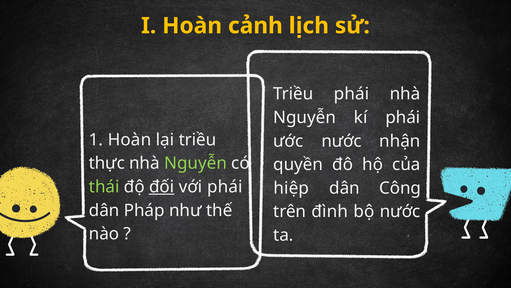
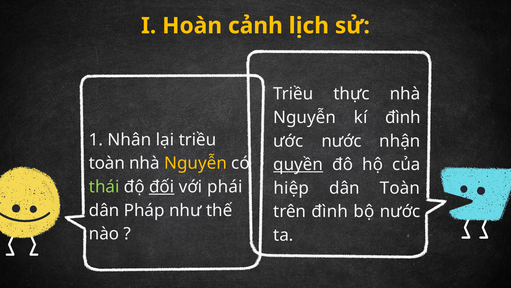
Triều phái: phái -> thực (352, 94)
kí phái: phái -> đình (403, 117)
1 Hoàn: Hoàn -> Nhân (129, 140)
thực: thực -> toàn (107, 163)
Nguyễn colour: light green -> yellow (196, 163)
quyền underline: none -> present (298, 164)
dân Công: Công -> Toàn (400, 188)
